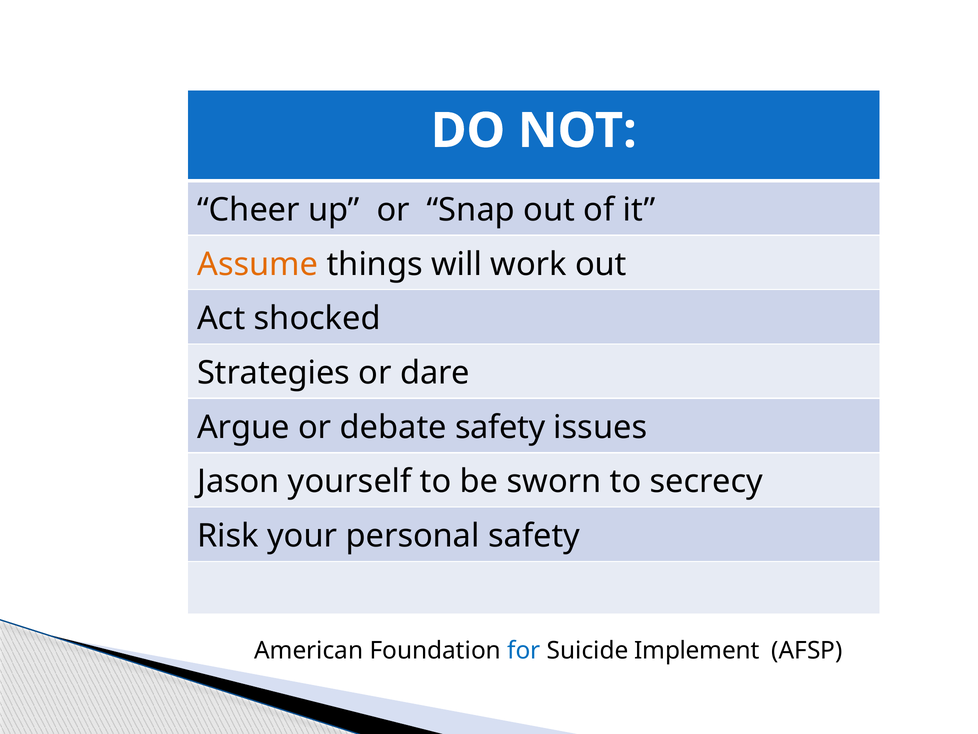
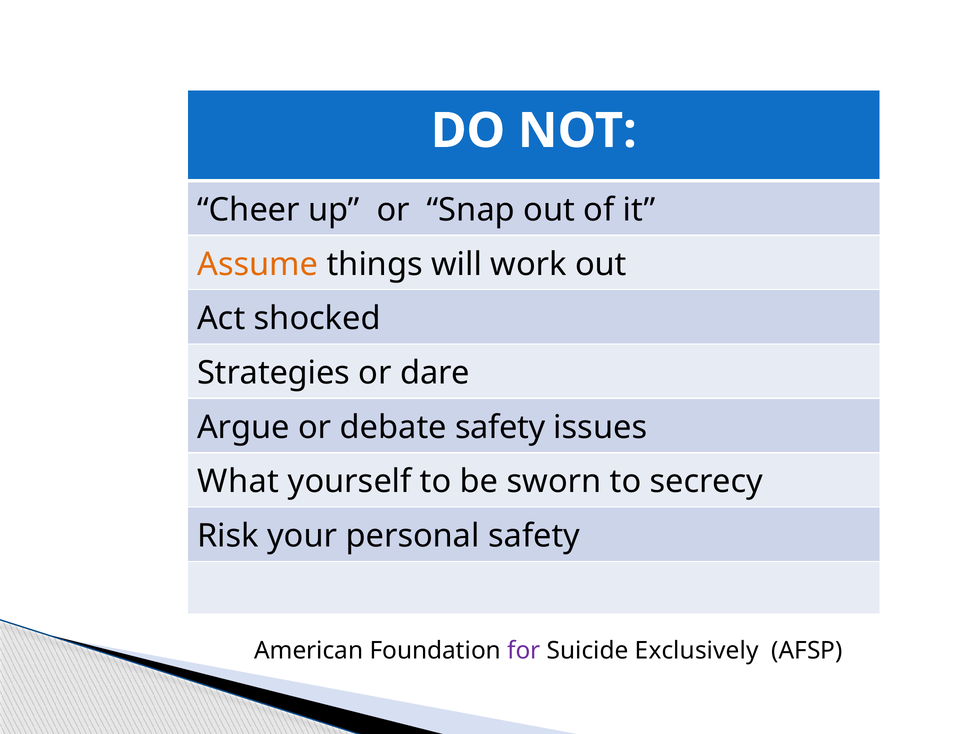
Jason: Jason -> What (238, 481)
for colour: blue -> purple (524, 650)
Implement: Implement -> Exclusively (697, 650)
